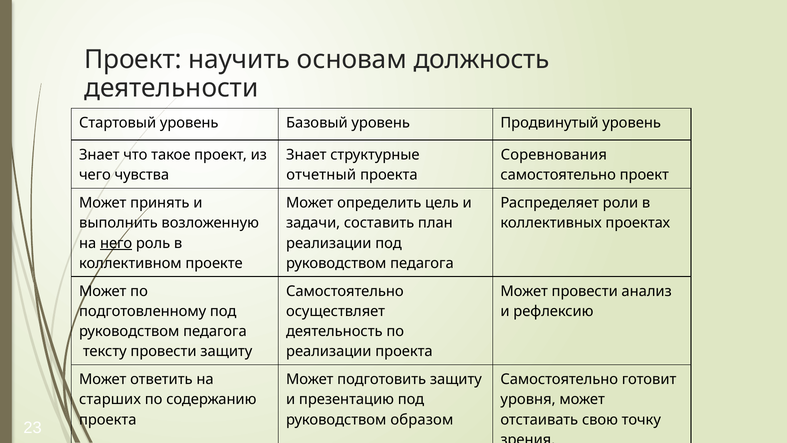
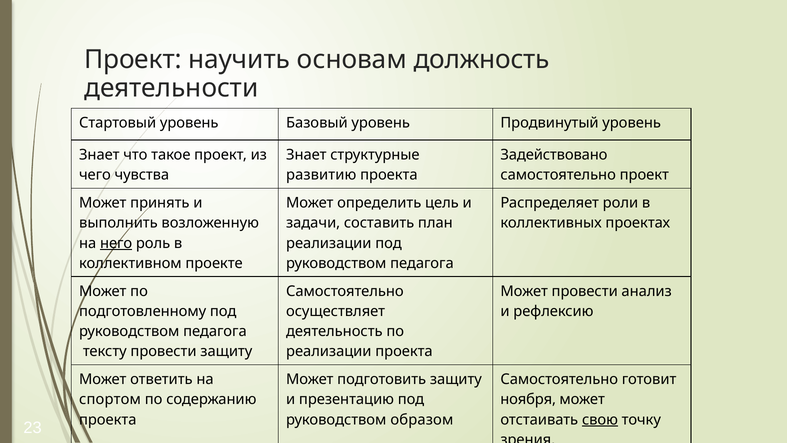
Соревнования: Соревнования -> Задействовано (554, 155)
отчетный: отчетный -> развитию (321, 175)
старших: старших -> спортом (110, 399)
уровня: уровня -> ноября (528, 399)
свою underline: none -> present (600, 419)
